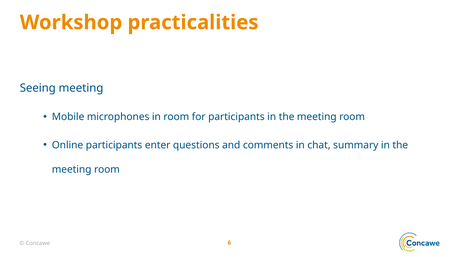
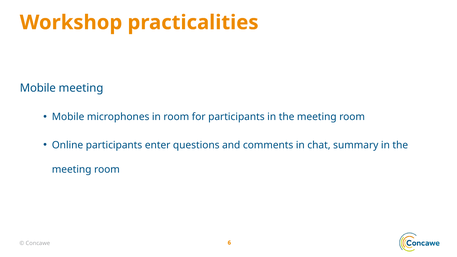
Seeing: Seeing -> Mobile (38, 88)
